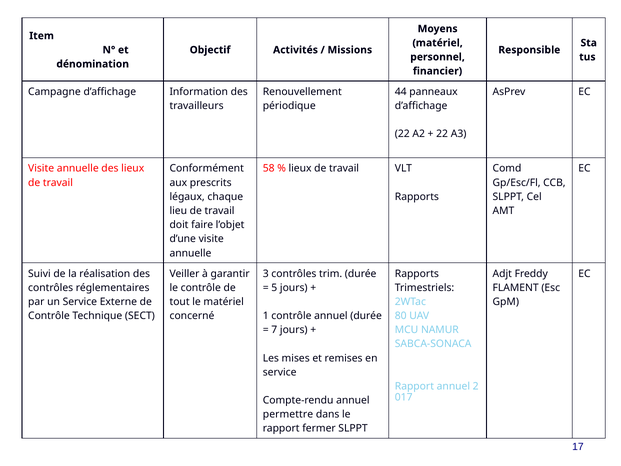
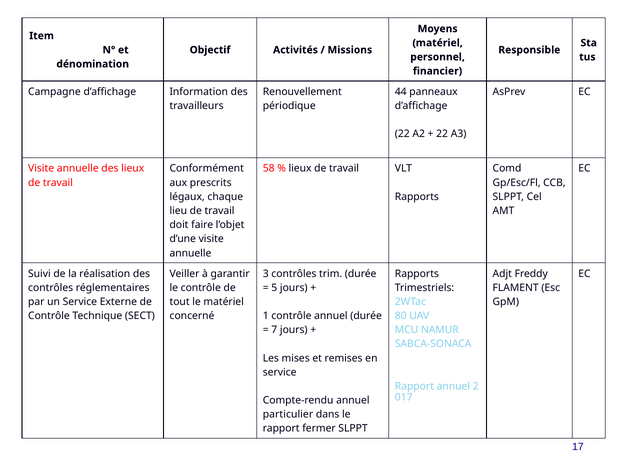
permettre: permettre -> particulier (288, 414)
